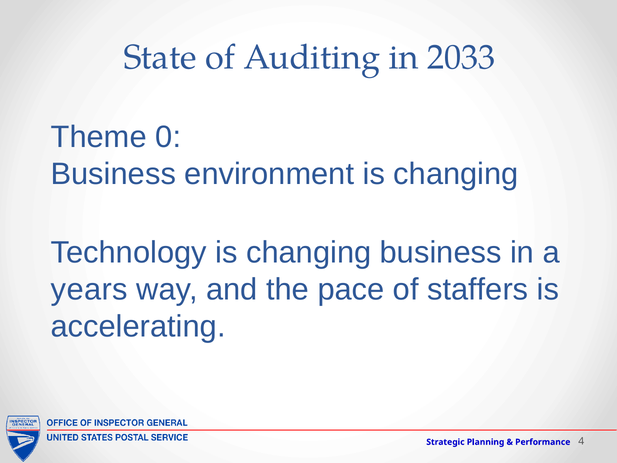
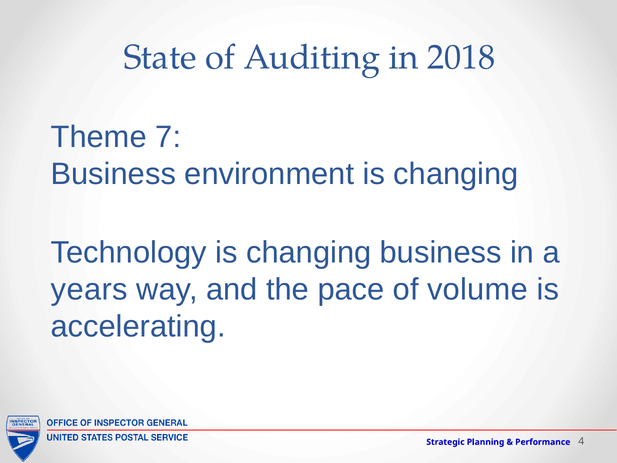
2033: 2033 -> 2018 (461, 58)
0: 0 -> 7 (168, 137)
staffers: staffers -> volume (478, 289)
